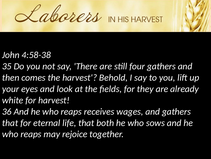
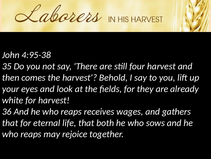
4:58-38: 4:58-38 -> 4:95-38 (36, 55)
four gathers: gathers -> harvest (161, 66)
